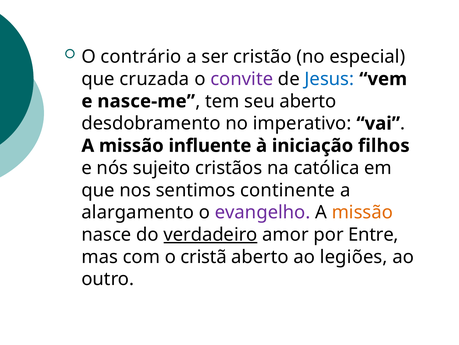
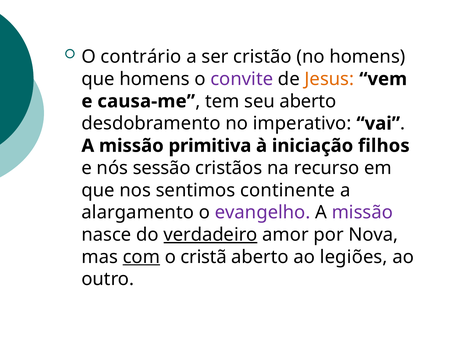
no especial: especial -> homens (367, 57)
que cruzada: cruzada -> homens (155, 79)
Jesus colour: blue -> orange (329, 79)
nasce-me: nasce-me -> causa-me (146, 101)
influente: influente -> primitiva (210, 145)
sujeito: sujeito -> sessão (162, 168)
católica: católica -> recurso (327, 168)
missão colour: orange -> purple (362, 212)
Entre: Entre -> Nova (373, 234)
com underline: none -> present (141, 256)
